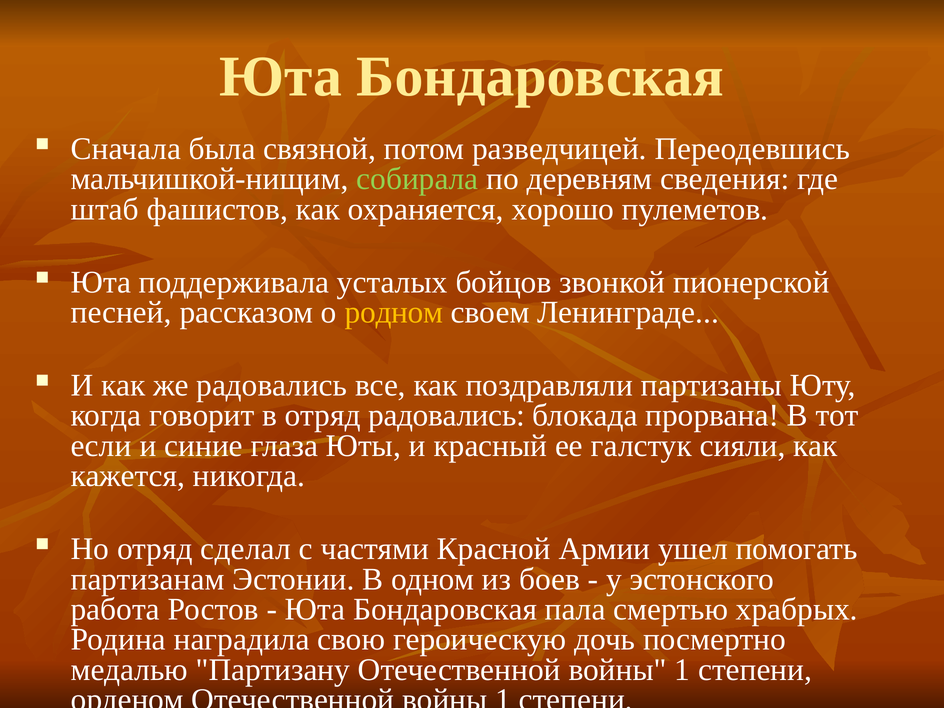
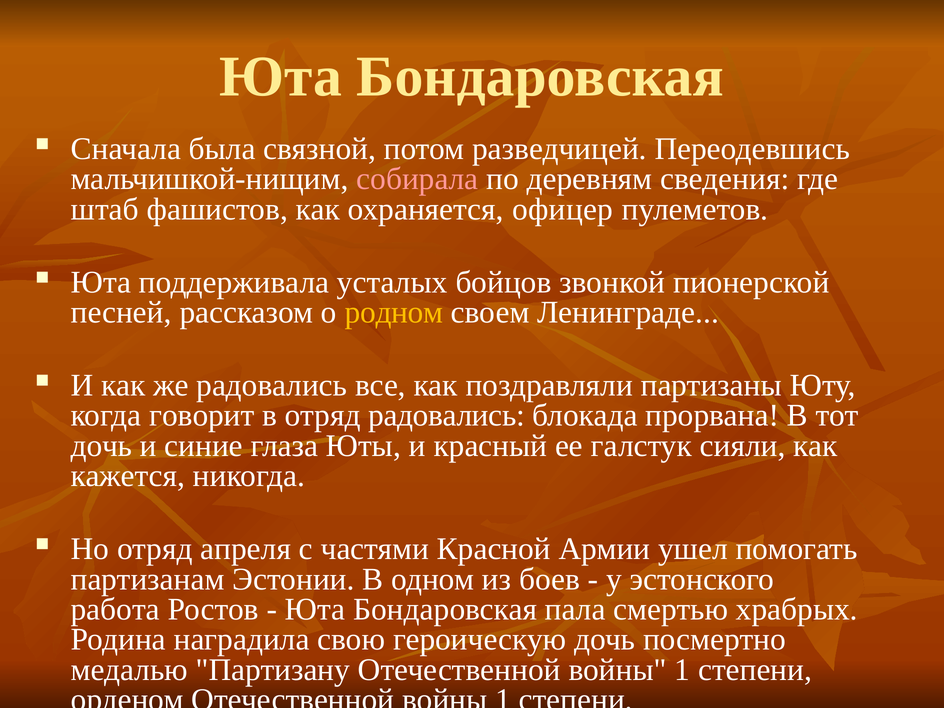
собирала colour: light green -> pink (417, 179)
хорошо: хорошо -> офицер (563, 209)
если: если -> дочь (101, 446)
сделал: сделал -> апреля (246, 549)
